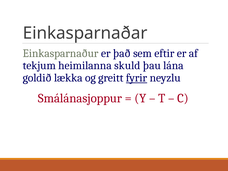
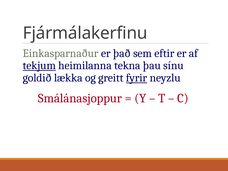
Einkasparnaðar: Einkasparnaðar -> Fjármálakerfinu (85, 33)
tekjum underline: none -> present (39, 66)
skuld: skuld -> tekna (127, 66)
lána: lána -> sínu (173, 66)
